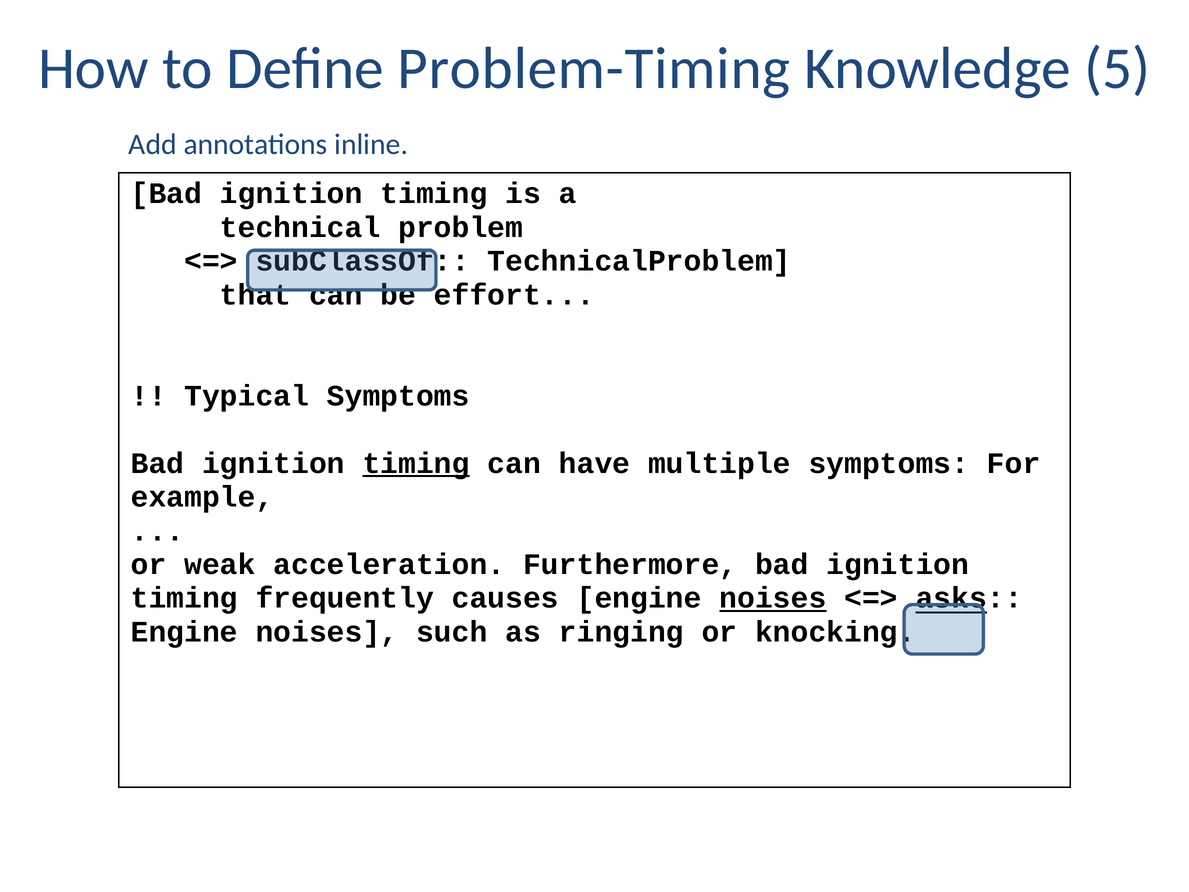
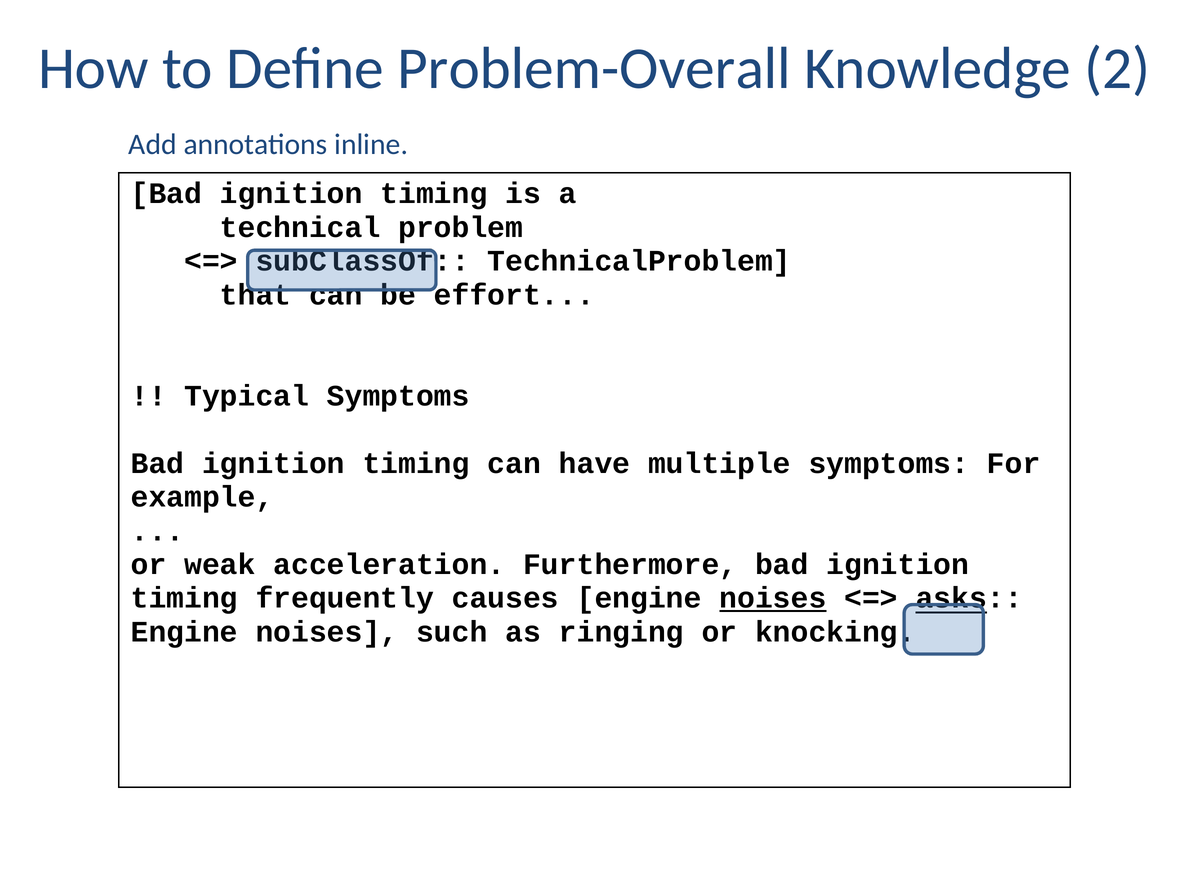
Problem-Timing: Problem-Timing -> Problem-Overall (594, 69)
5: 5 -> 2 (1117, 69)
timing underline: present -> none (416, 463)
